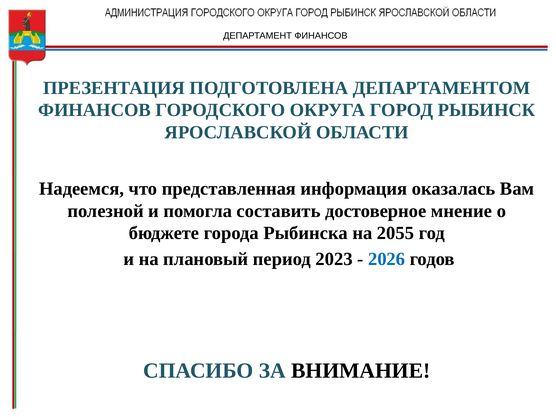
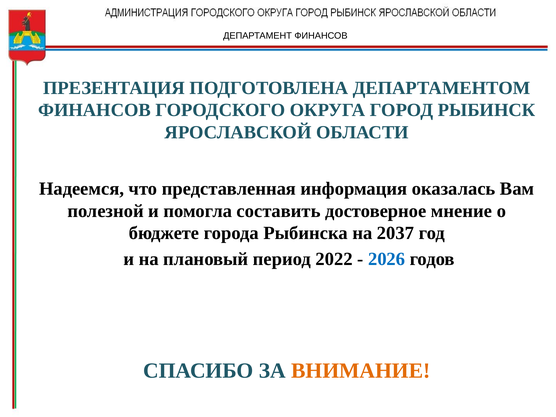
2055: 2055 -> 2037 (396, 233)
2023: 2023 -> 2022 (334, 259)
ВНИМАНИЕ colour: black -> orange (361, 371)
